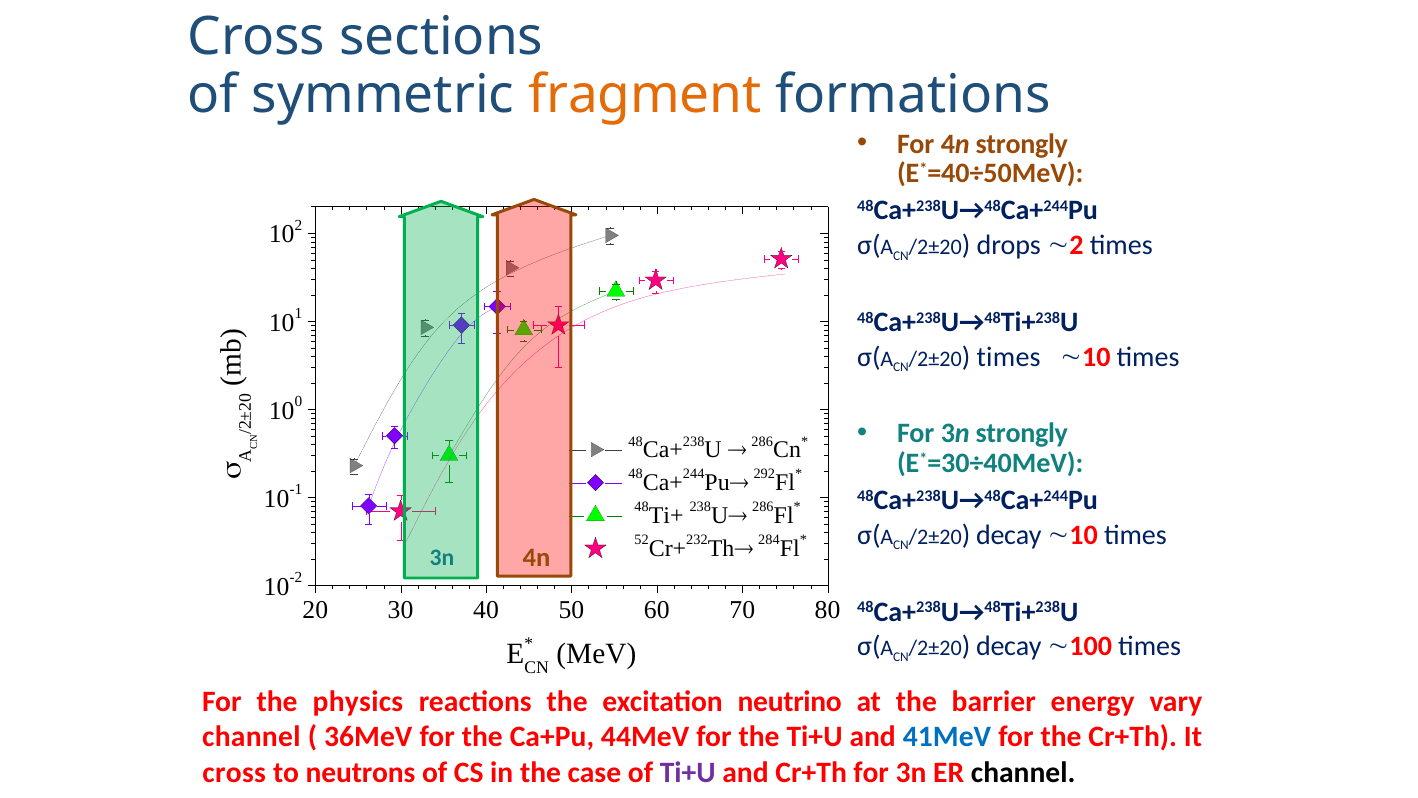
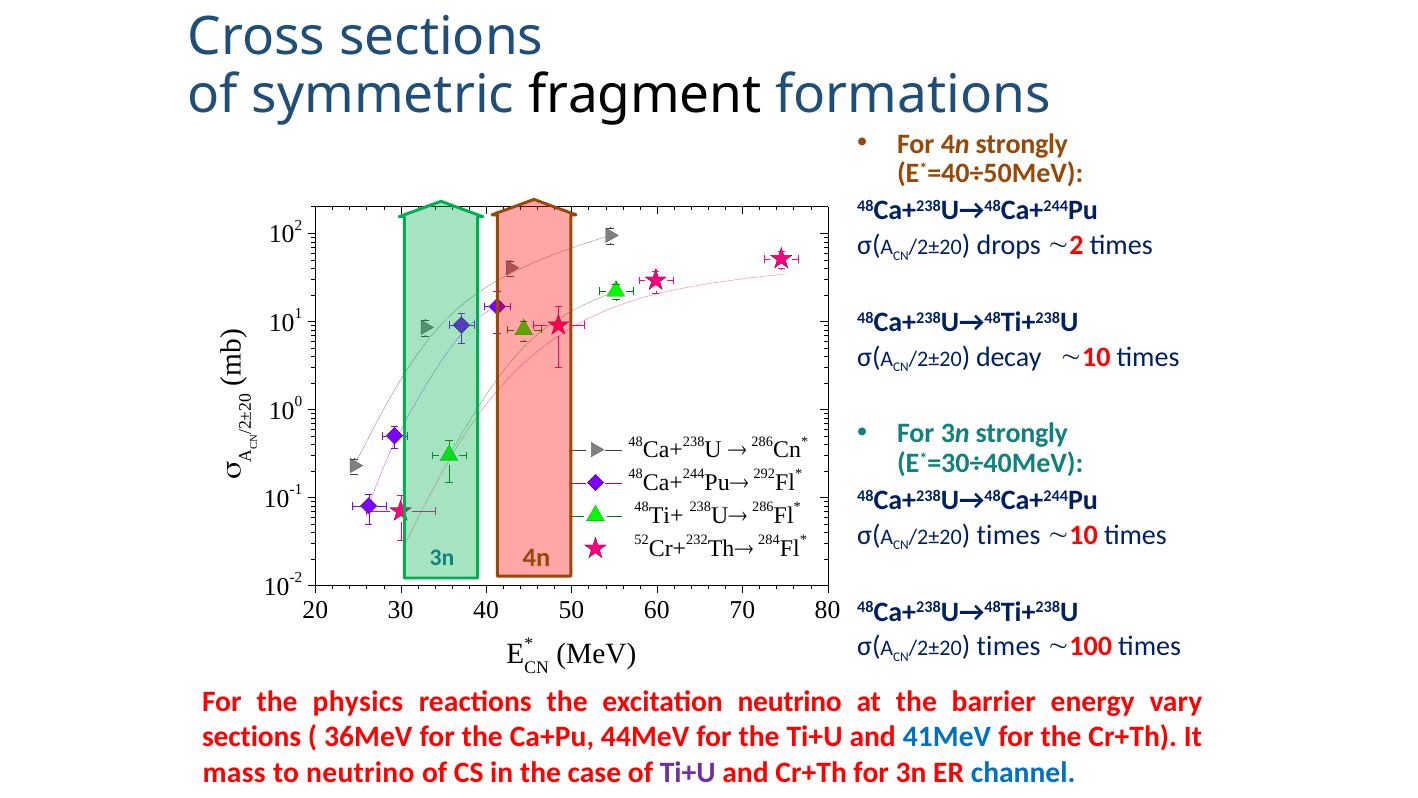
fragment colour: orange -> black (645, 95)
times: times -> decay (1009, 357)
decay: decay -> times (1009, 535)
decay: decay -> times (1009, 646)
channel: channel -> sections (252, 737)
cross: cross -> mass (234, 772)
to neutrons: neutrons -> neutrino (360, 772)
channel colour: black -> blue (1023, 772)
